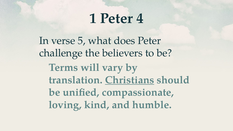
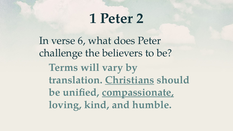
4: 4 -> 2 (140, 18)
5: 5 -> 6 (82, 41)
compassionate underline: none -> present (138, 92)
